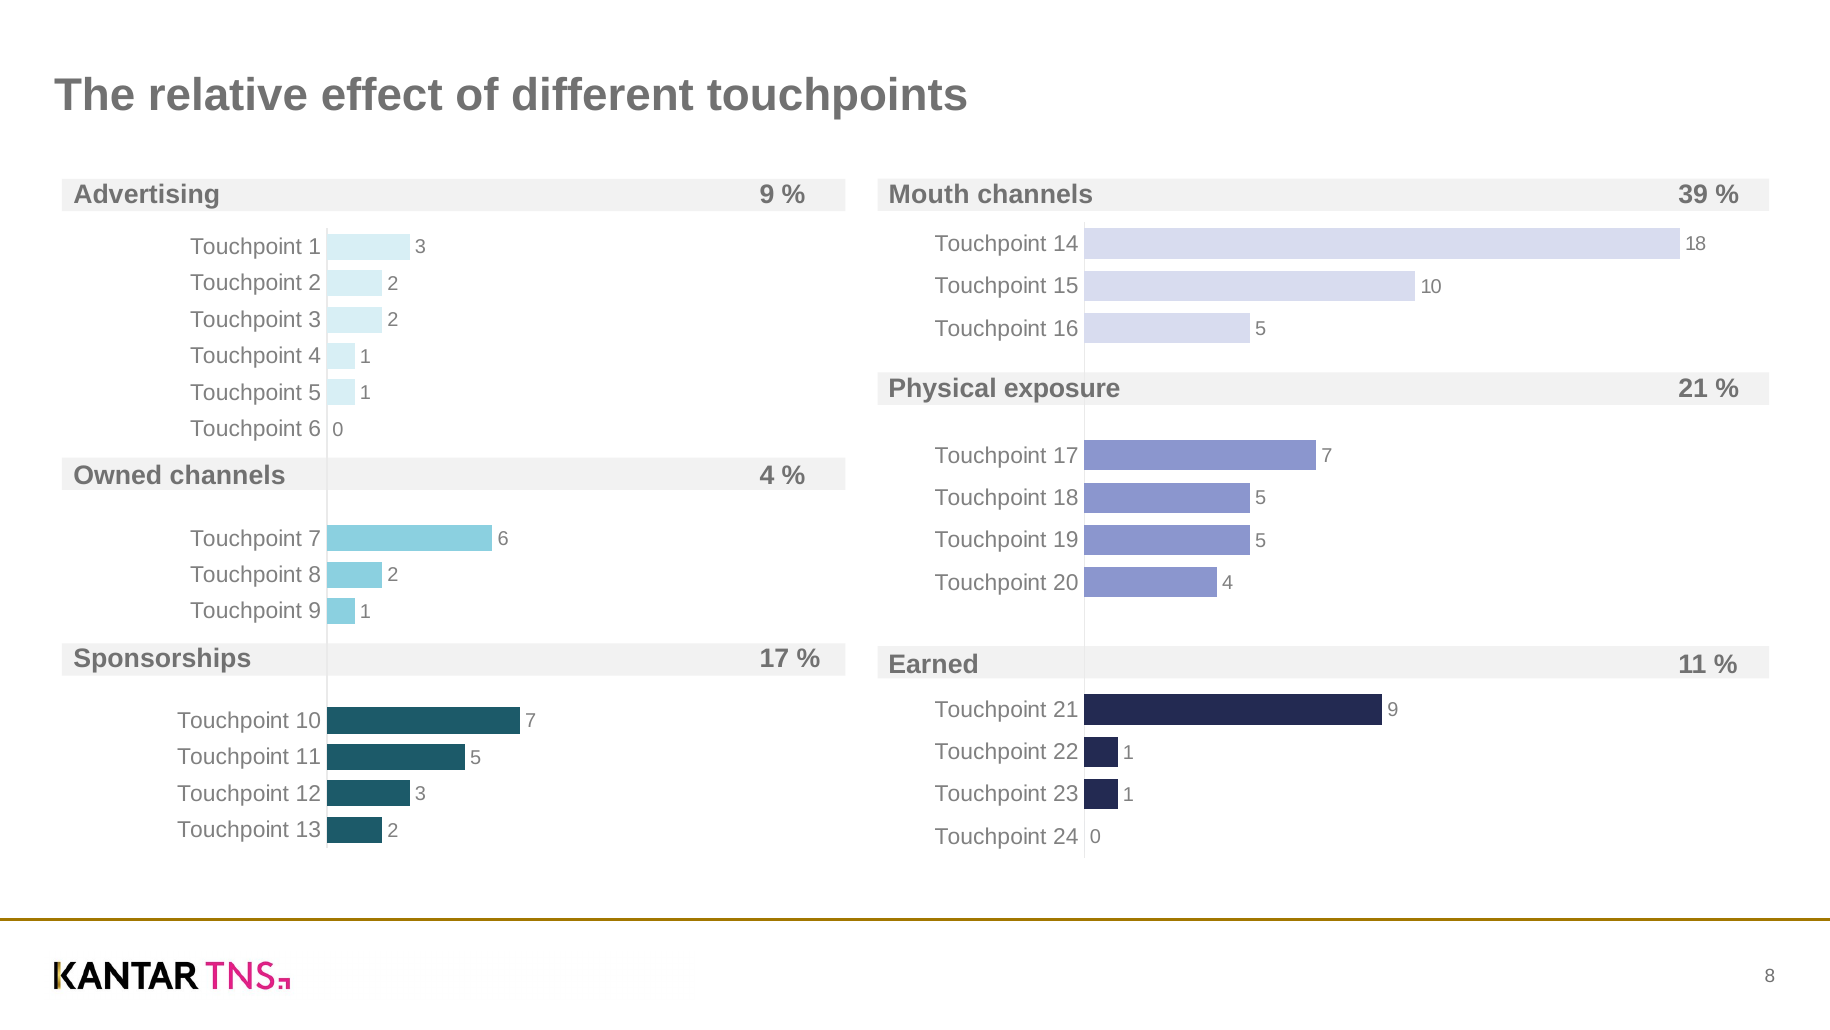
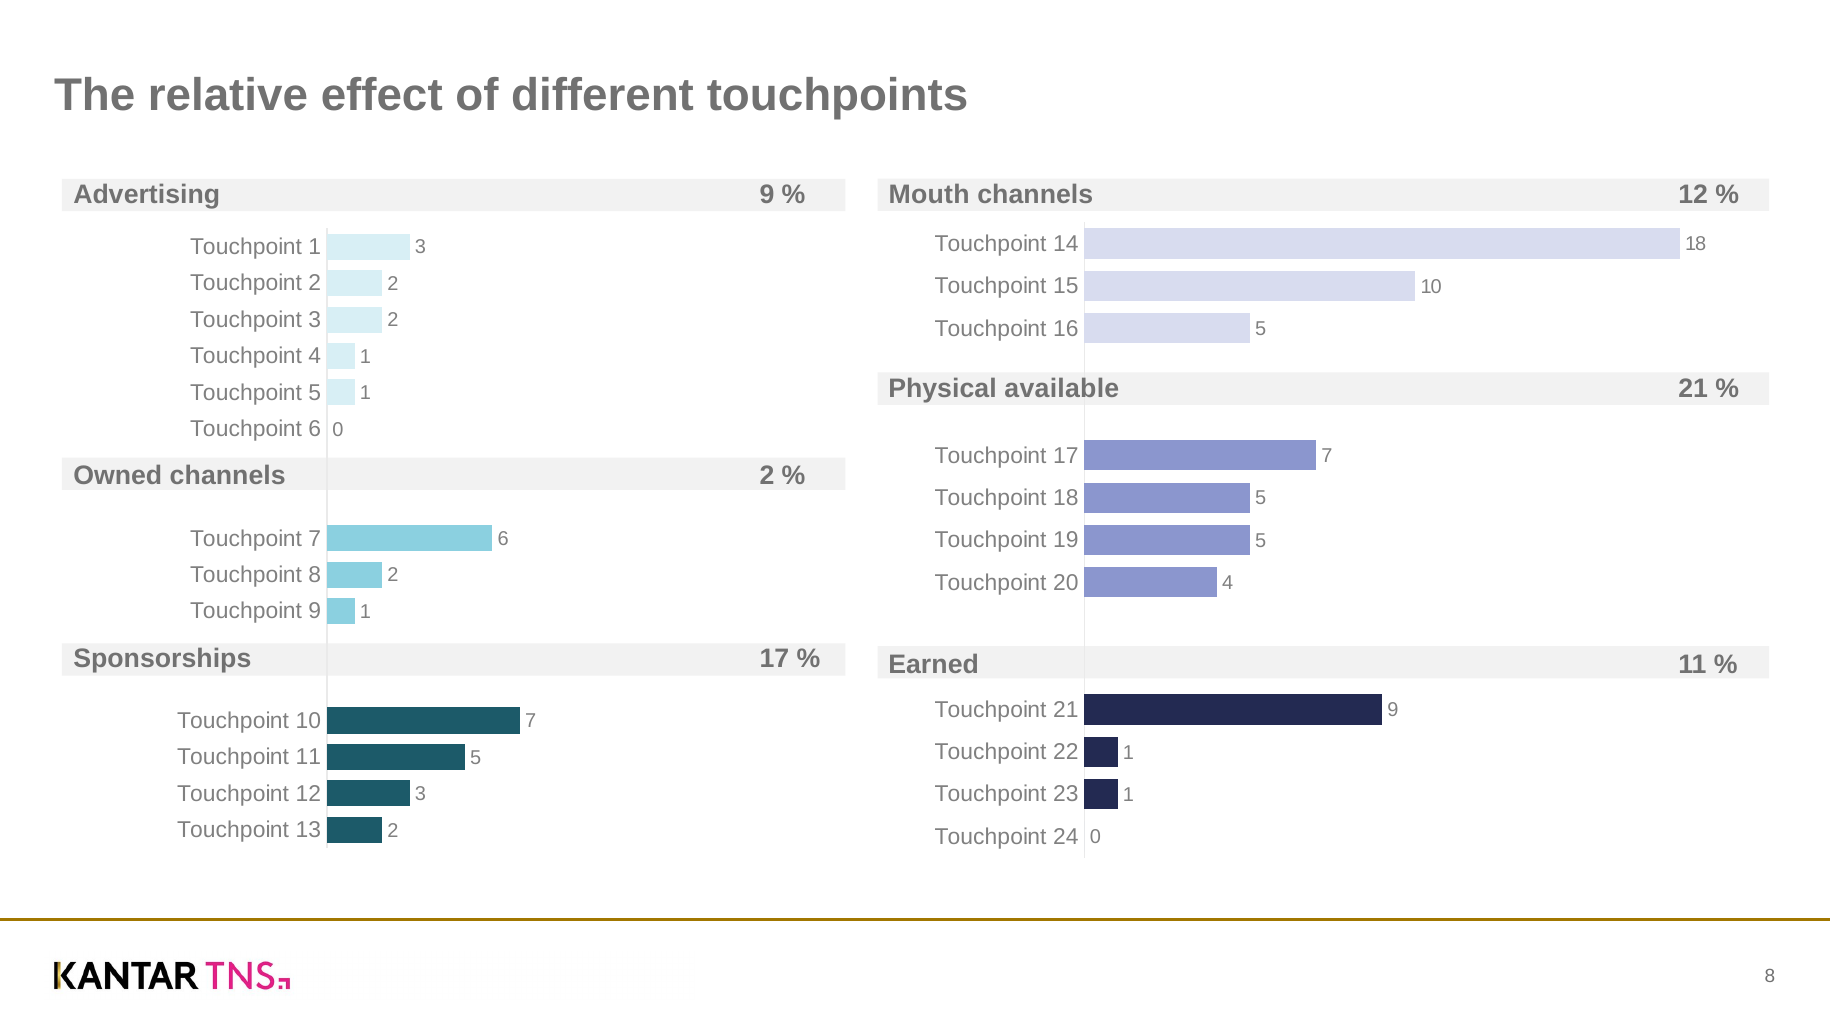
channels 39: 39 -> 12 (1693, 195)
exposure: exposure -> available (1062, 388)
channels 4: 4 -> 2 (767, 475)
